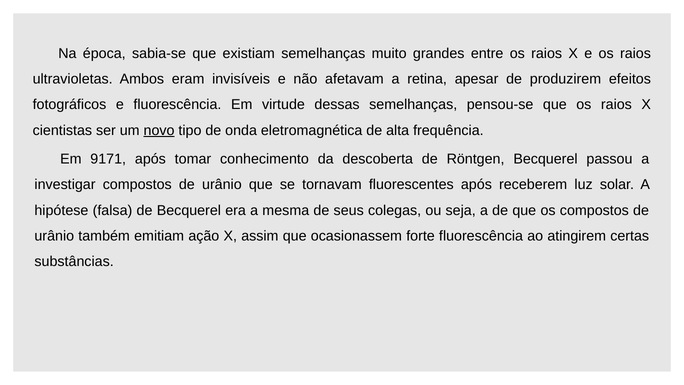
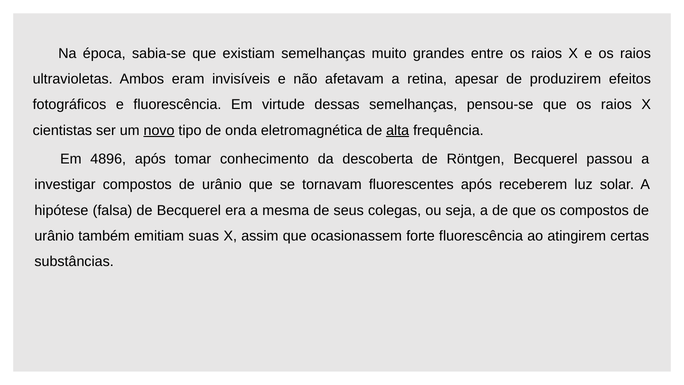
alta underline: none -> present (398, 130)
9171: 9171 -> 4896 (108, 159)
ação: ação -> suas (204, 236)
